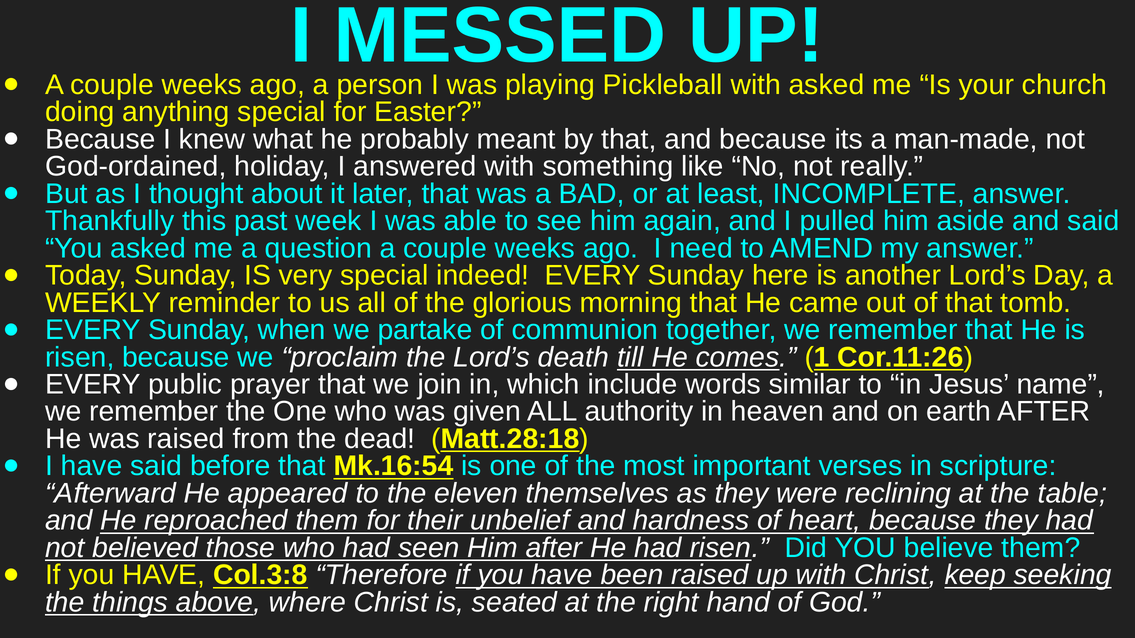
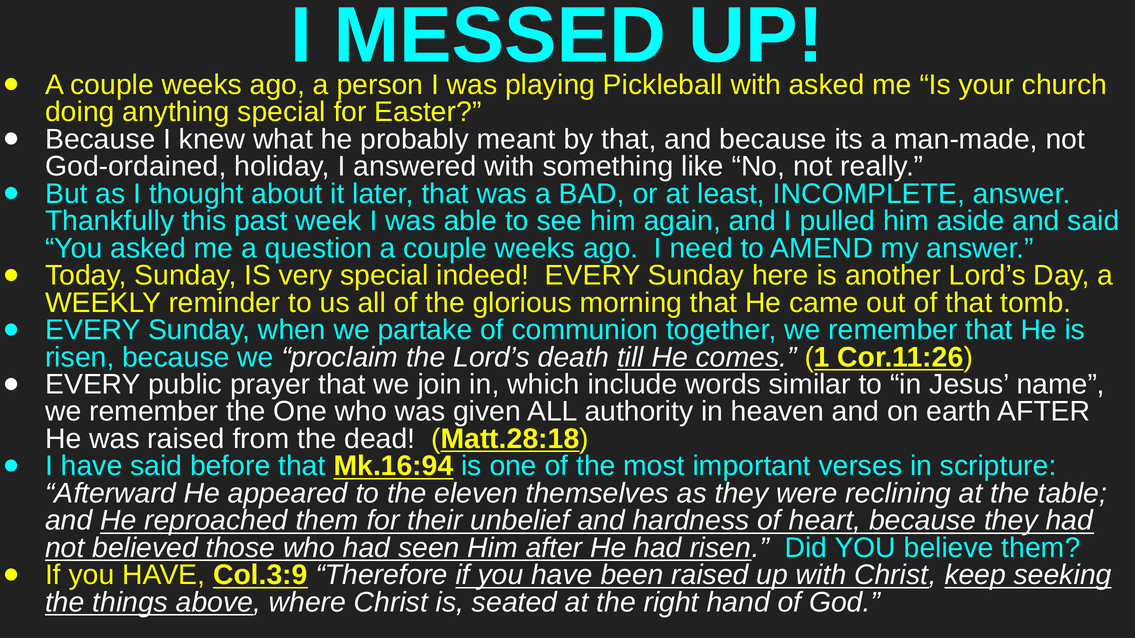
Mk.16:54: Mk.16:54 -> Mk.16:94 (394, 466)
Col.3:8: Col.3:8 -> Col.3:9 (260, 575)
